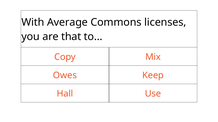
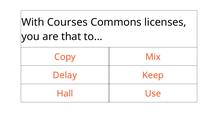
Average: Average -> Courses (67, 22)
Owes: Owes -> Delay (65, 76)
